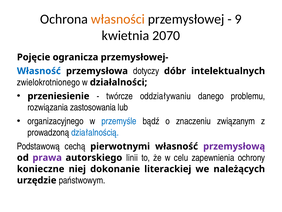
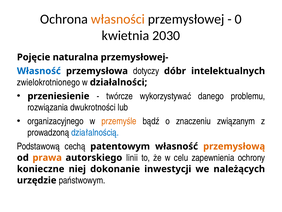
9: 9 -> 0 (238, 19)
2070: 2070 -> 2030 (166, 36)
ogranicza: ogranicza -> naturalna (76, 57)
oddziaływaniu: oddziaływaniu -> wykorzystywać (165, 96)
zastosowania: zastosowania -> dwukrotności (93, 107)
przemyśle colour: blue -> orange (119, 121)
pierwotnymi: pierwotnymi -> patentowym (120, 146)
przemysłową colour: purple -> orange (234, 146)
prawa colour: purple -> orange (47, 157)
literackiej: literackiej -> inwestycji (168, 169)
